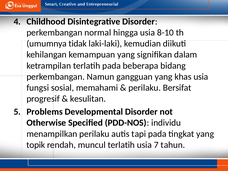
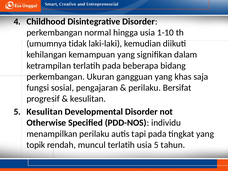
8-10: 8-10 -> 1-10 (165, 33)
Namun: Namun -> Ukuran (101, 77)
khas usia: usia -> saja (201, 77)
memahami: memahami -> pengajaran (97, 88)
Problems: Problems -> Kesulitan (45, 112)
usia 7: 7 -> 5 (156, 145)
